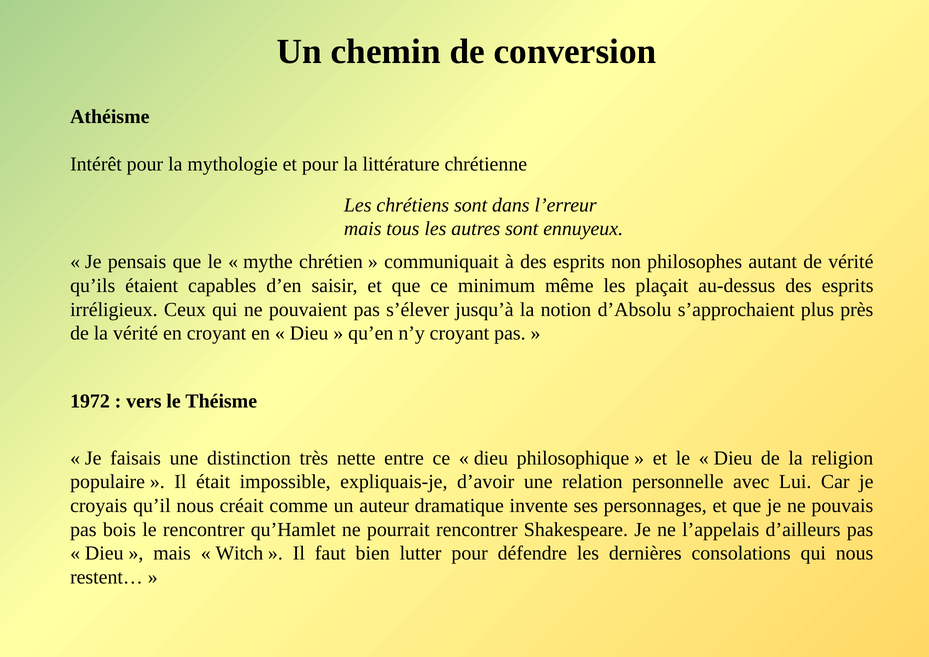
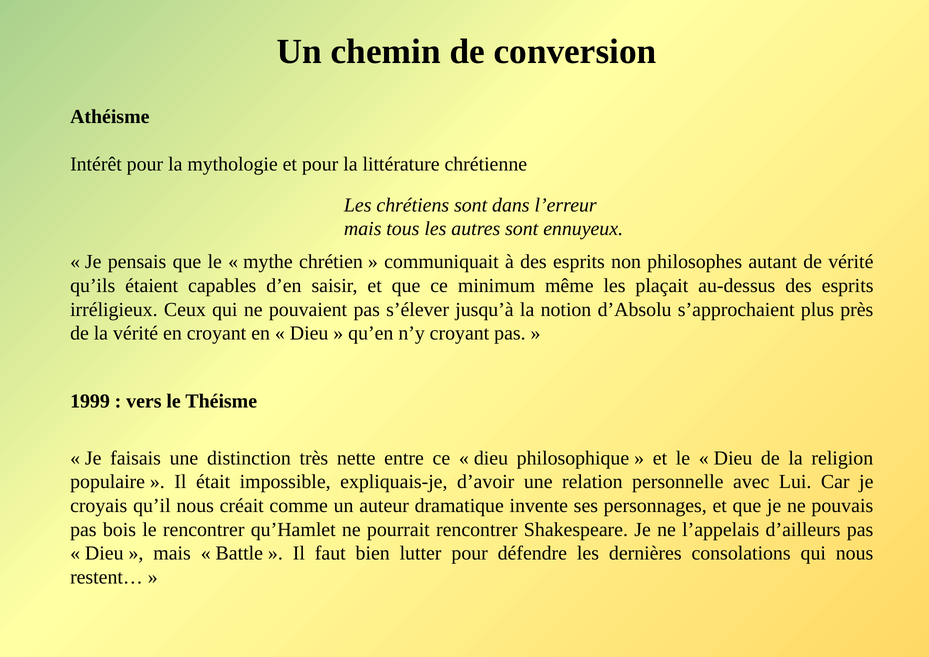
1972: 1972 -> 1999 (90, 401)
Witch: Witch -> Battle (239, 553)
